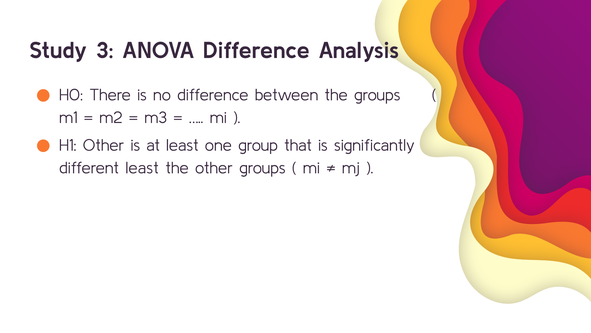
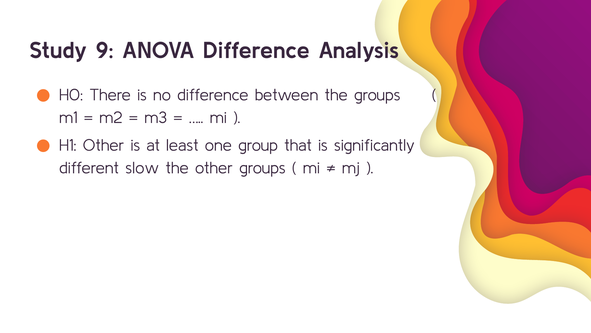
3: 3 -> 9 (105, 51)
different least: least -> slow (142, 168)
